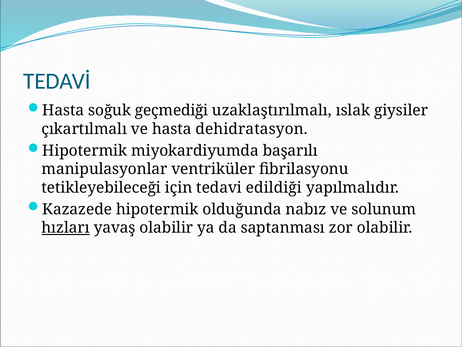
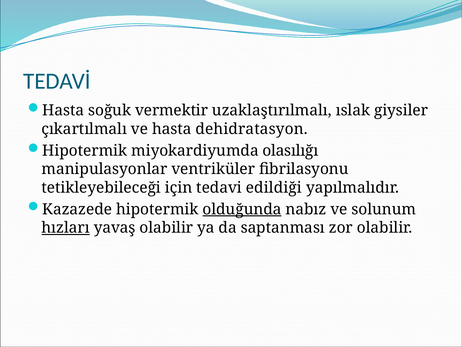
geçmediği: geçmediği -> vermektir (172, 110)
başarılı: başarılı -> olasılığı (290, 150)
olduğunda underline: none -> present (242, 209)
